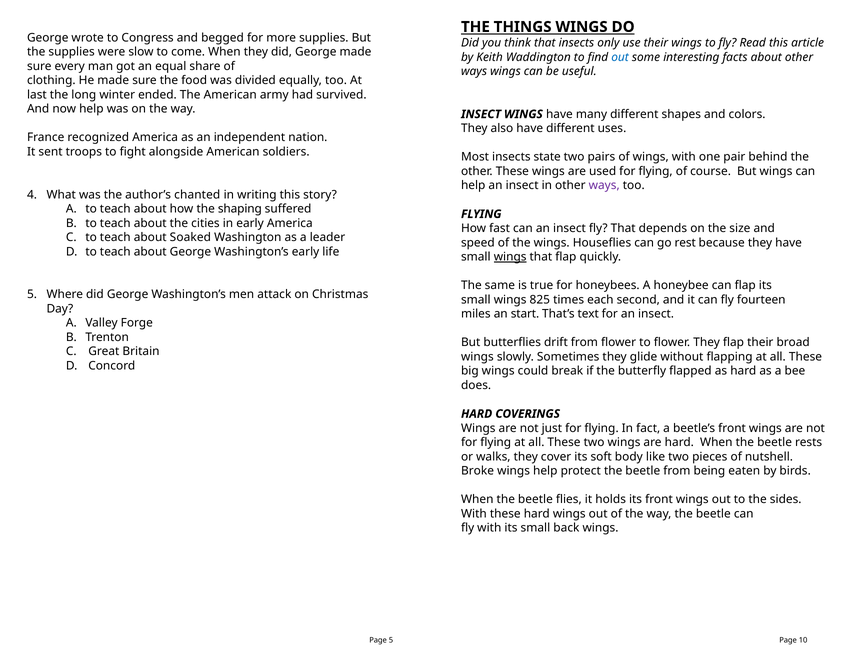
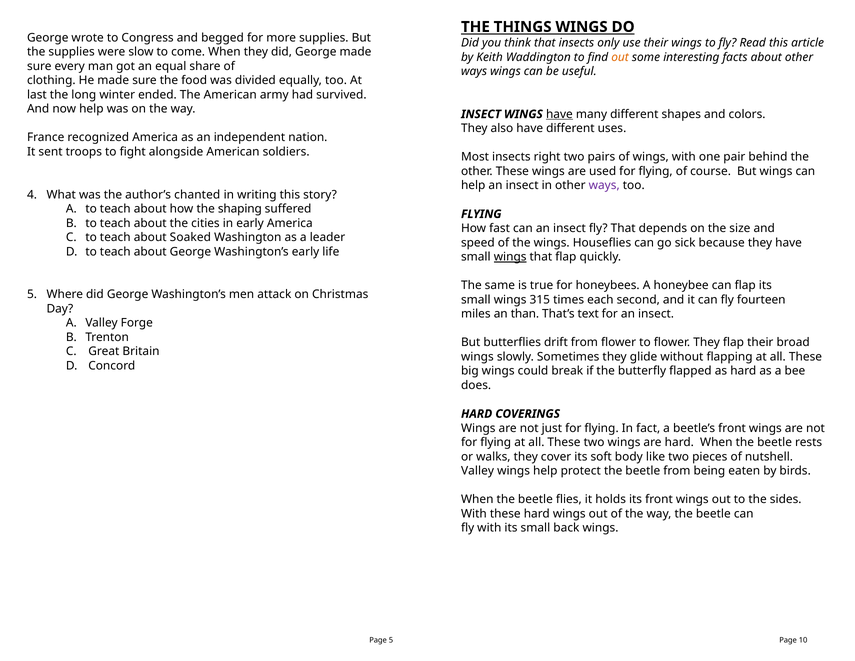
out colour: blue -> orange (620, 57)
have underline: none -> present (559, 114)
state: state -> right (547, 157)
rest: rest -> sick (685, 243)
825: 825 -> 315 (540, 300)
start: start -> than (525, 314)
Broke: Broke -> Valley (477, 471)
